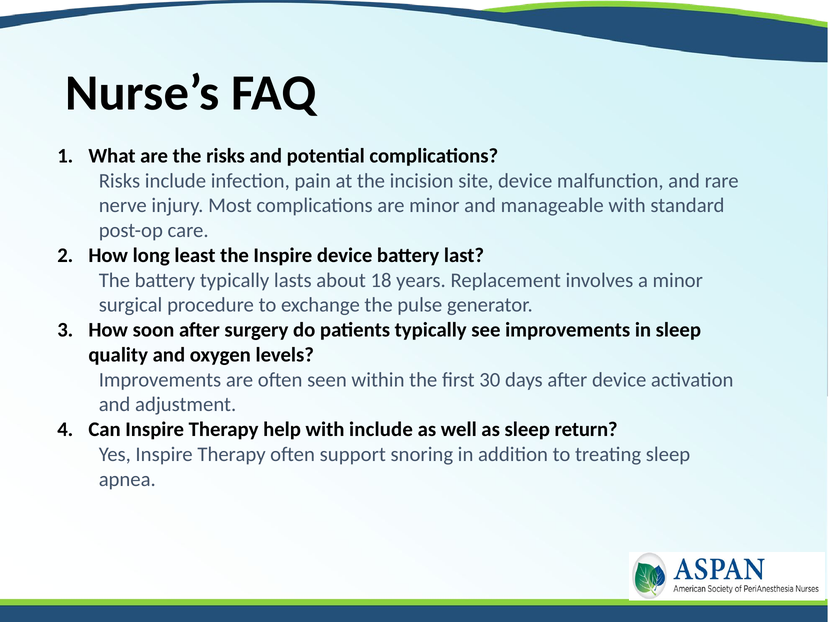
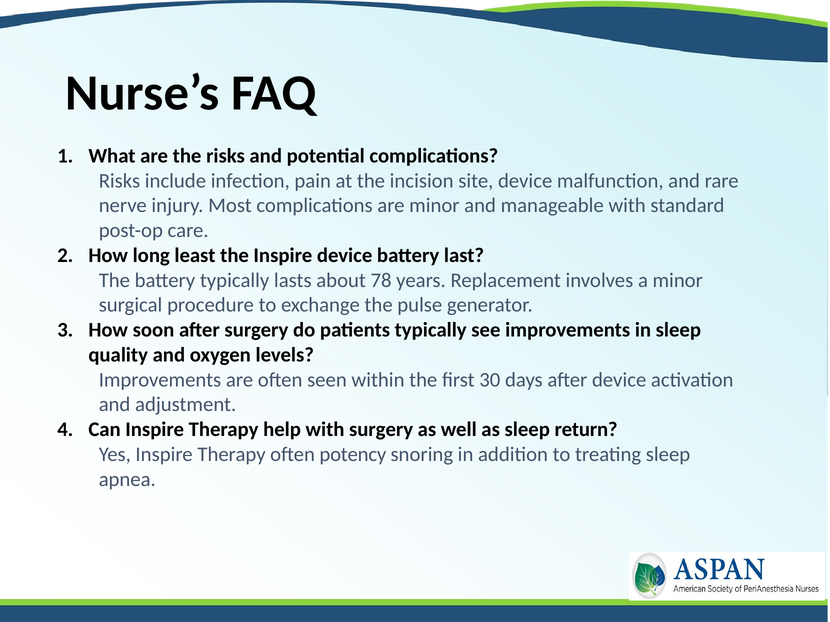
18: 18 -> 78 (381, 280)
with include: include -> surgery (381, 430)
support: support -> potency (353, 455)
